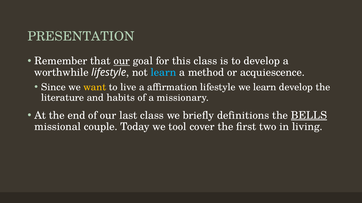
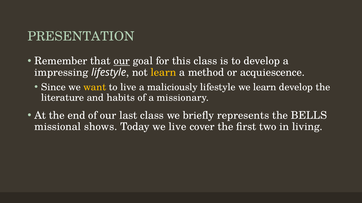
worthwhile: worthwhile -> impressing (61, 73)
learn colour: light blue -> yellow (163, 73)
affirmation: affirmation -> maliciously (172, 87)
definitions: definitions -> represents (243, 116)
BELLS underline: present -> none (309, 116)
couple: couple -> shows (101, 127)
we tool: tool -> live (177, 127)
